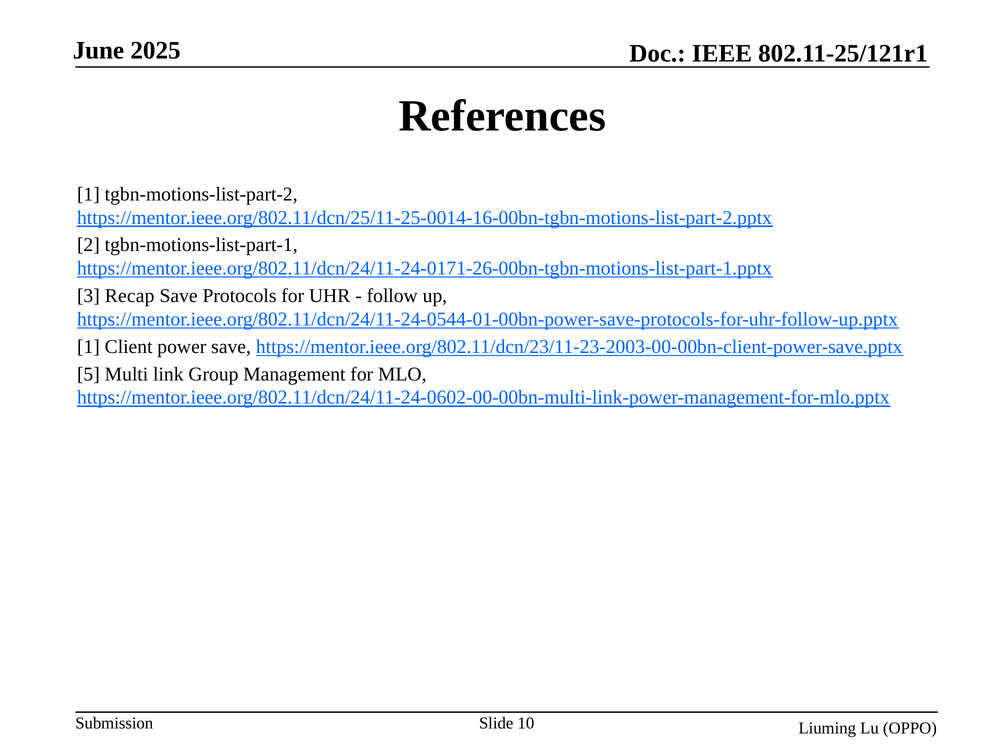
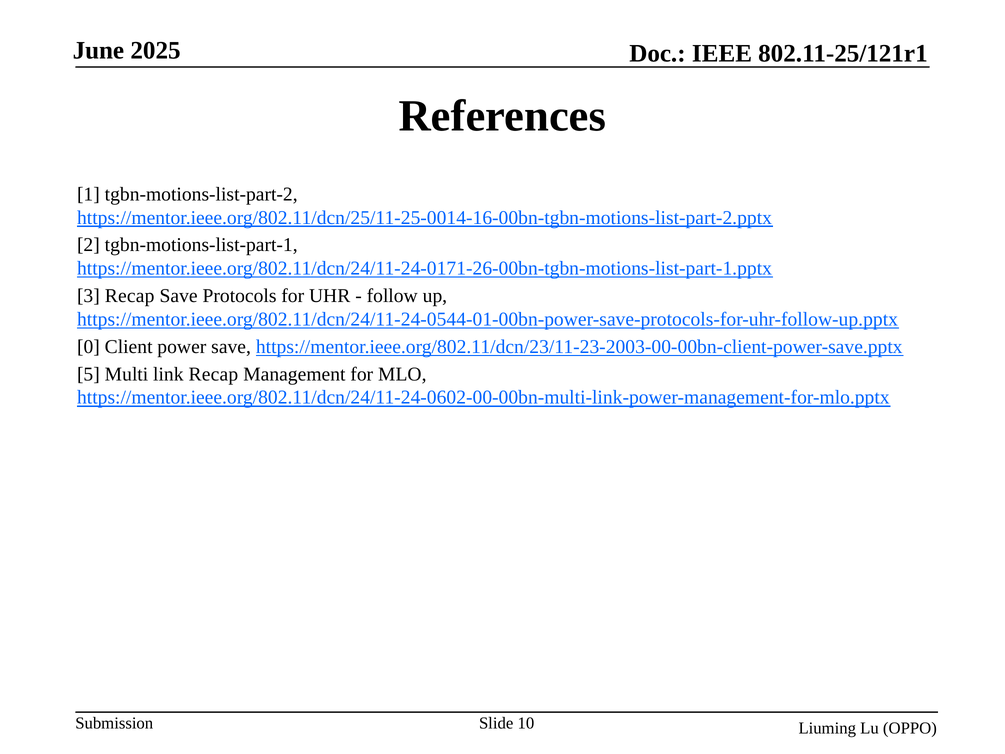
1: 1 -> 0 (88, 347)
link Group: Group -> Recap (213, 374)
